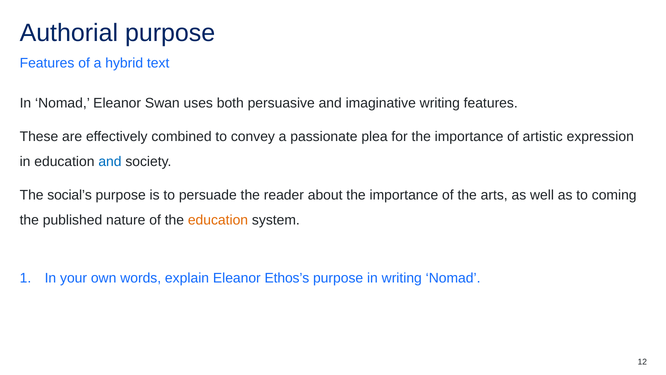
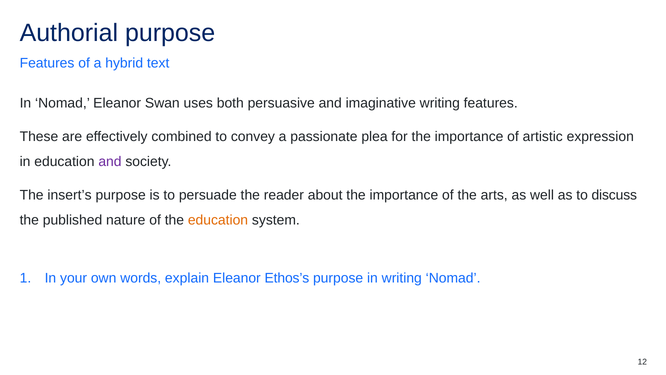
and colour: blue -> purple (110, 161)
social’s: social’s -> insert’s (70, 195)
coming: coming -> discuss (614, 195)
